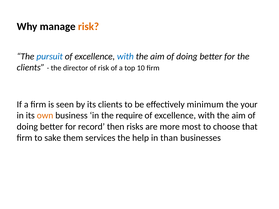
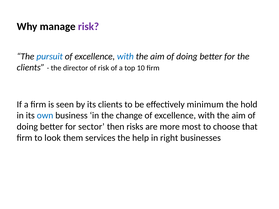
risk colour: orange -> purple (88, 27)
your: your -> hold (249, 105)
own colour: orange -> blue (45, 116)
require: require -> change (129, 116)
record: record -> sector (91, 127)
sake: sake -> look (53, 138)
than: than -> right (169, 138)
